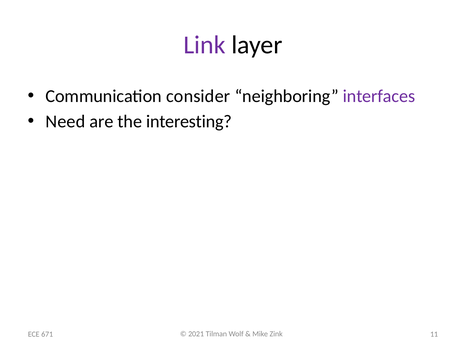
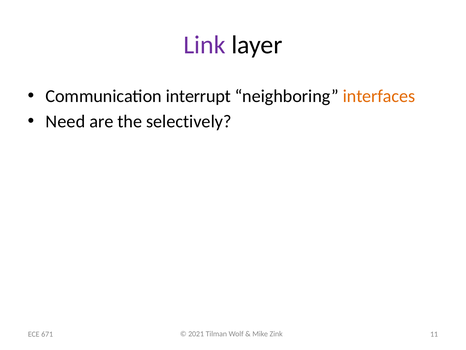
consider: consider -> interrupt (198, 96)
interfaces colour: purple -> orange (379, 96)
interesting: interesting -> selectively (189, 121)
